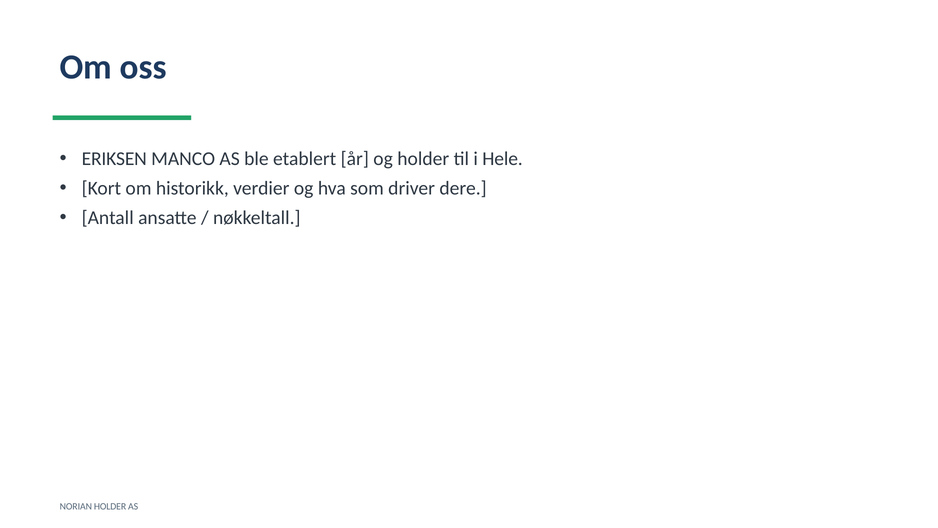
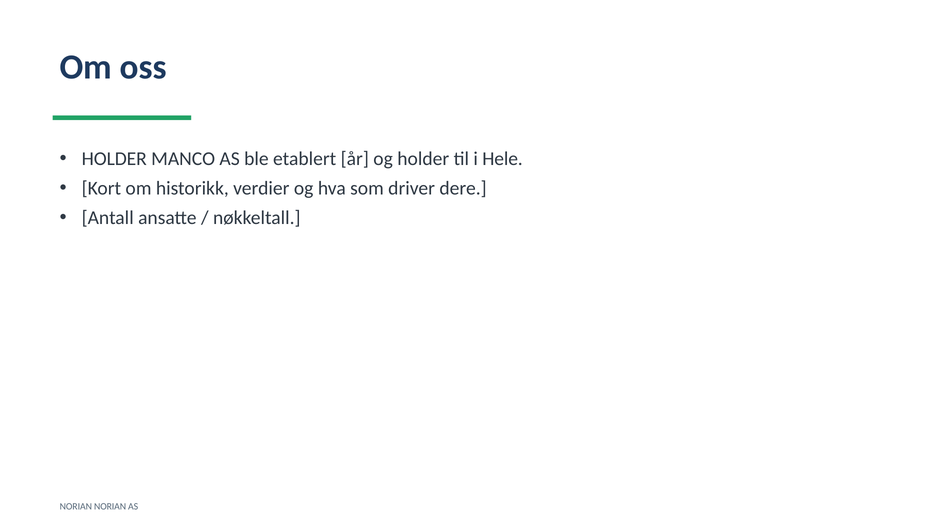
ERIKSEN: ERIKSEN -> HOLDER (114, 159)
NORIAN HOLDER: HOLDER -> NORIAN (110, 506)
